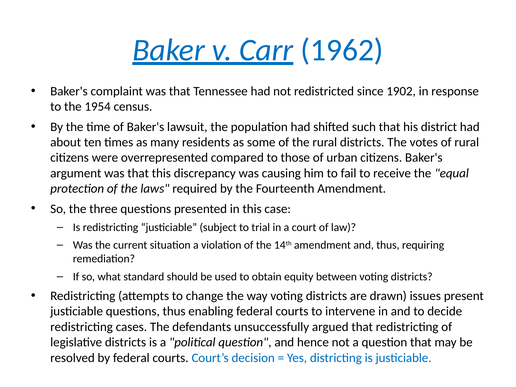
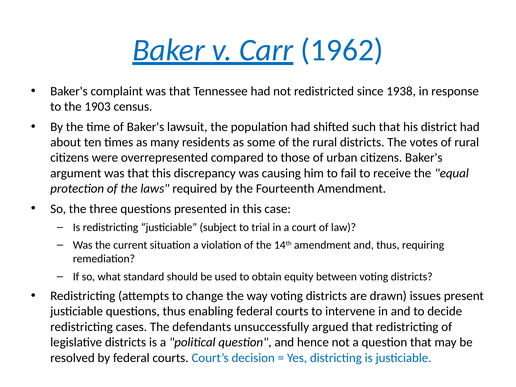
1902: 1902 -> 1938 (401, 91)
1954: 1954 -> 1903 (98, 107)
